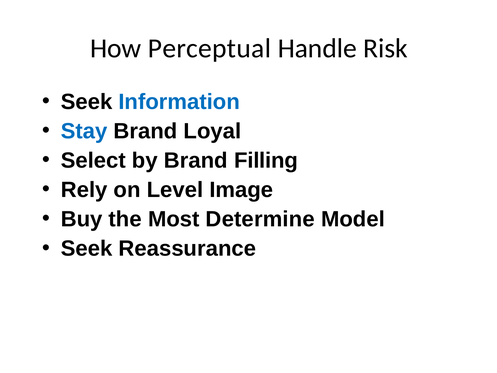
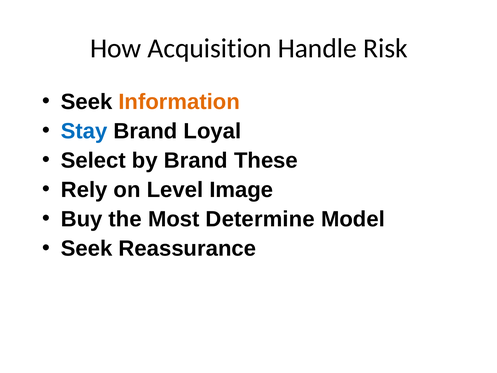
Perceptual: Perceptual -> Acquisition (210, 48)
Information colour: blue -> orange (179, 102)
Filling: Filling -> These (266, 160)
